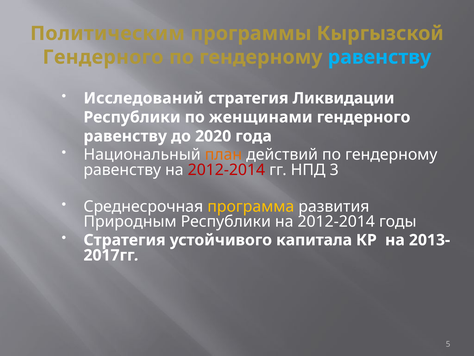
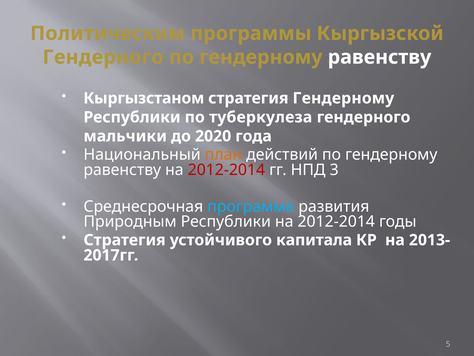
равенству colour: light blue -> white (379, 57)
Исследований: Исследований -> Кыргызстаном (144, 98)
стратегия Ликвидации: Ликвидации -> Гендерному (343, 98)
женщинами: женщинами -> туберкулеза (261, 117)
равенству: равенству -> мальчики (125, 136)
программа colour: yellow -> light blue (251, 206)
